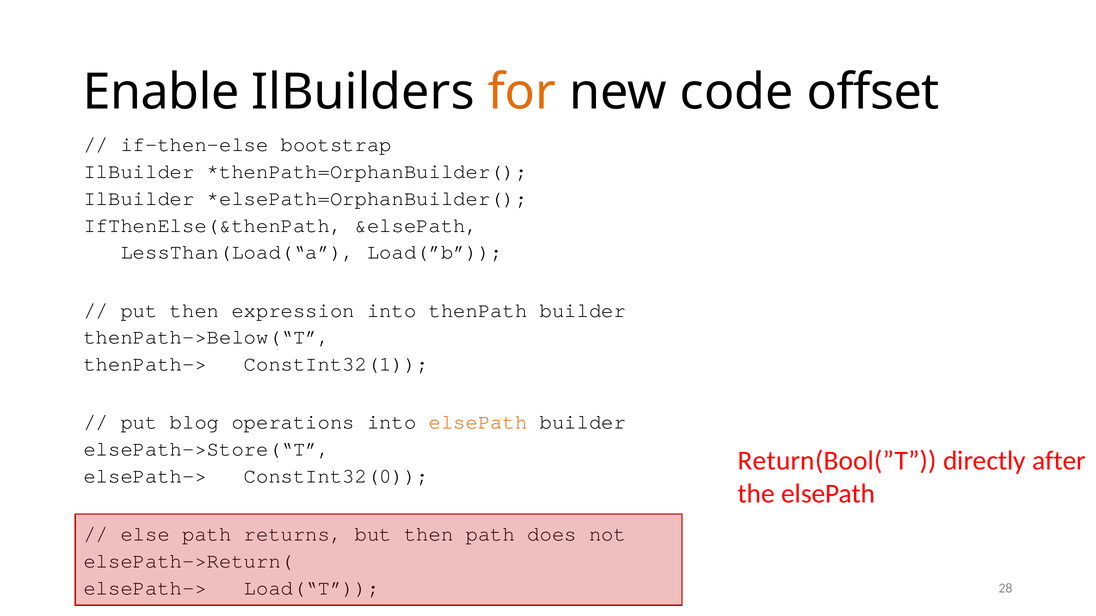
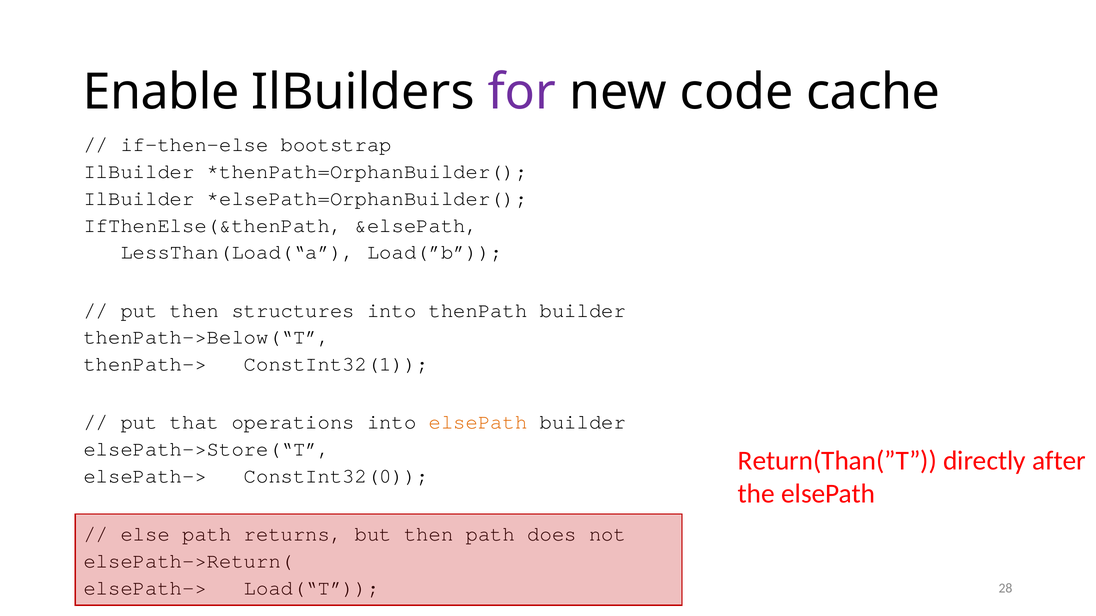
for colour: orange -> purple (522, 92)
offset: offset -> cache (873, 92)
expression: expression -> structures (293, 310)
blog: blog -> that (195, 422)
Return(Bool(”T: Return(Bool(”T -> Return(Than(”T (837, 461)
